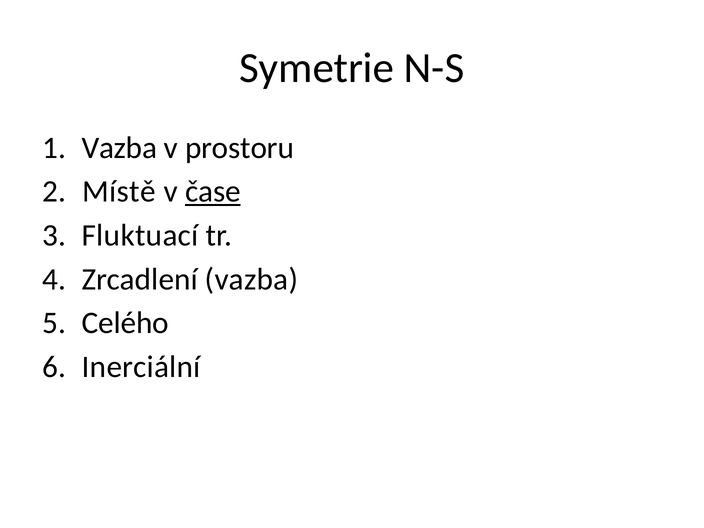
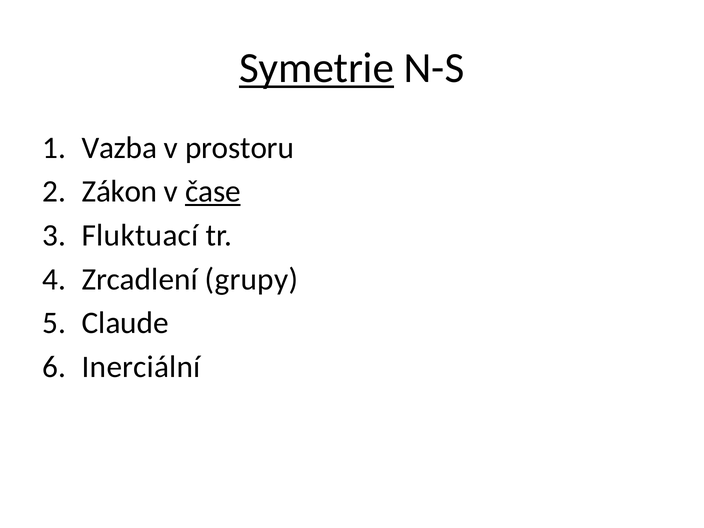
Symetrie underline: none -> present (317, 68)
Místě: Místě -> Zákon (119, 192)
Zrcadlení vazba: vazba -> grupy (251, 279)
Celého: Celého -> Claude (125, 323)
